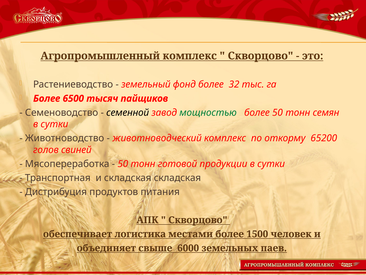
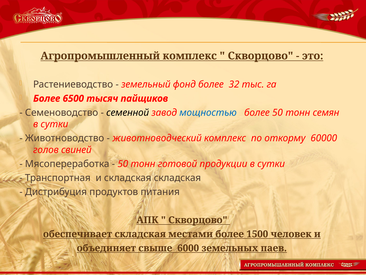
мощностью colour: green -> blue (208, 112)
65200: 65200 -> 60000 (324, 138)
обеспечивает логистика: логистика -> складская (140, 234)
